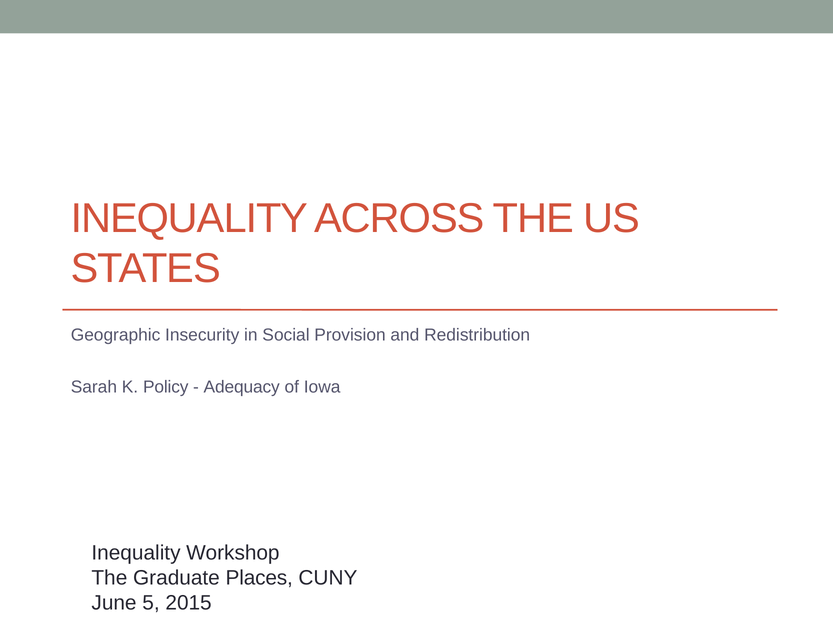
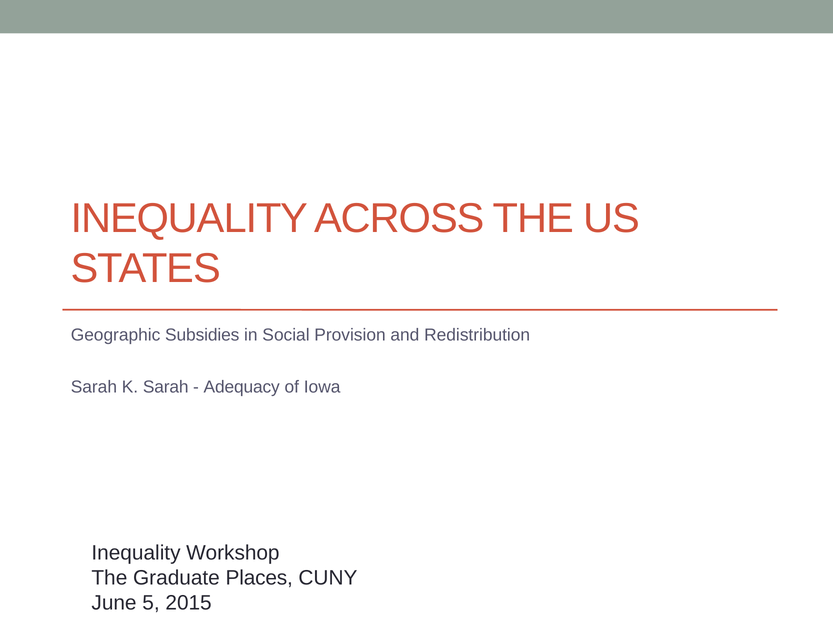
Insecurity: Insecurity -> Subsidies (202, 335)
K Policy: Policy -> Sarah (166, 387)
